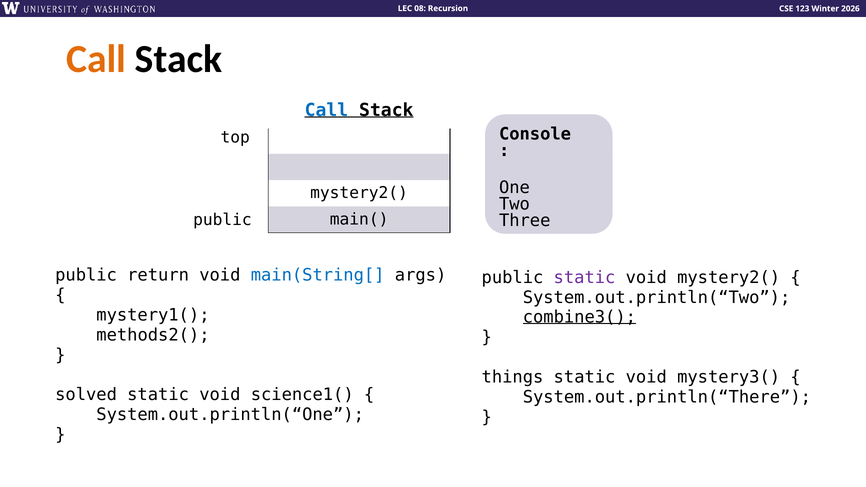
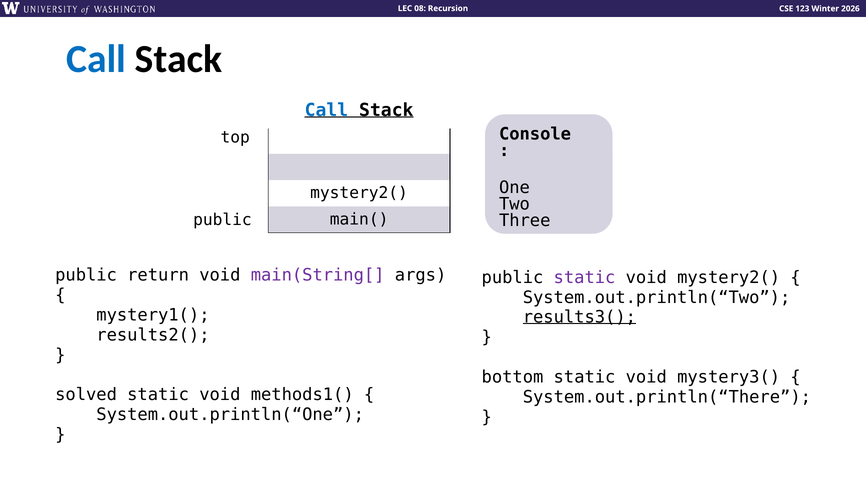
Call colour: orange -> blue (96, 59)
main(String[ colour: blue -> purple (318, 275)
combine3(: combine3( -> results3( (579, 317)
methods2(: methods2( -> results2( (153, 335)
things: things -> bottom (512, 377)
science1(: science1( -> methods1( (302, 395)
